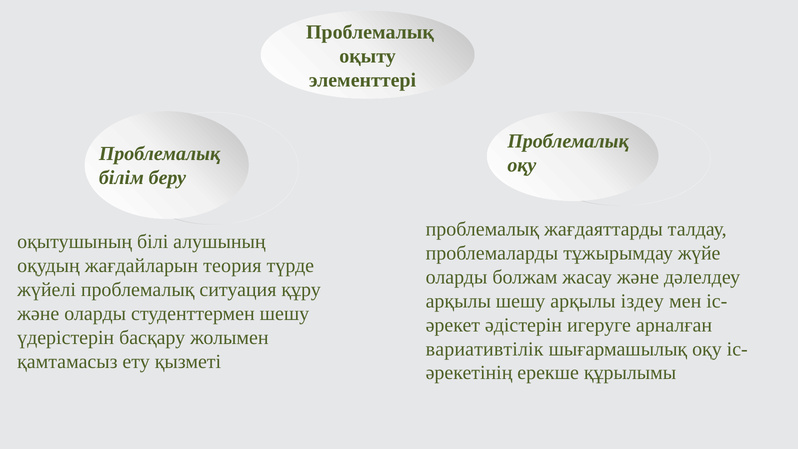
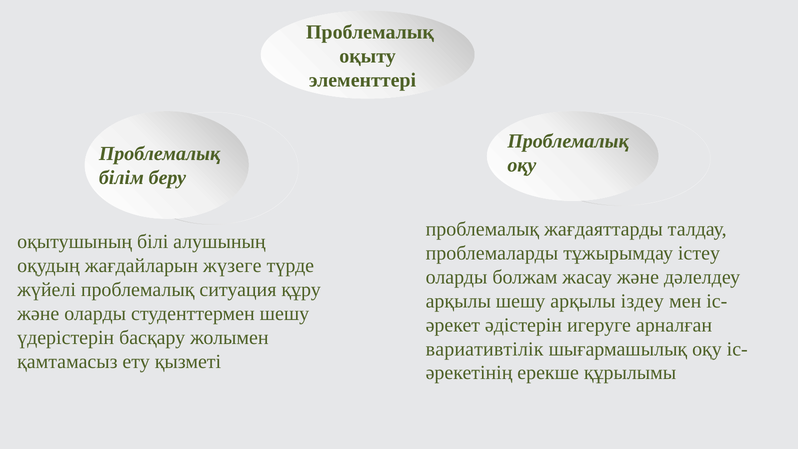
жүйе: жүйе -> істеу (699, 253)
теория: теория -> жүзеге (232, 266)
